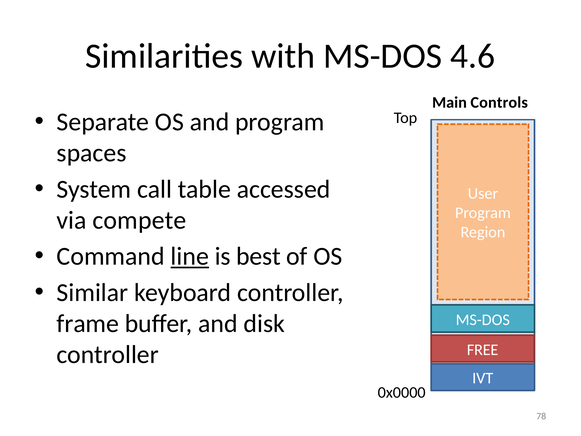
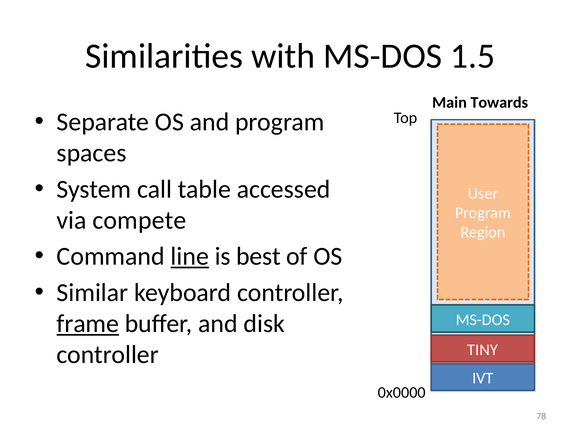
4.6: 4.6 -> 1.5 (473, 56)
Controls: Controls -> Towards (499, 102)
frame underline: none -> present (88, 324)
FREE: FREE -> TINY (482, 350)
